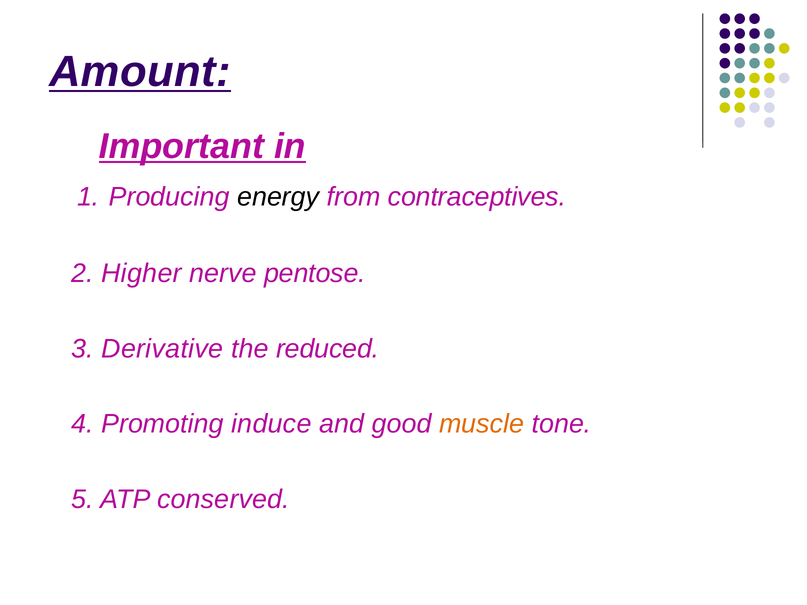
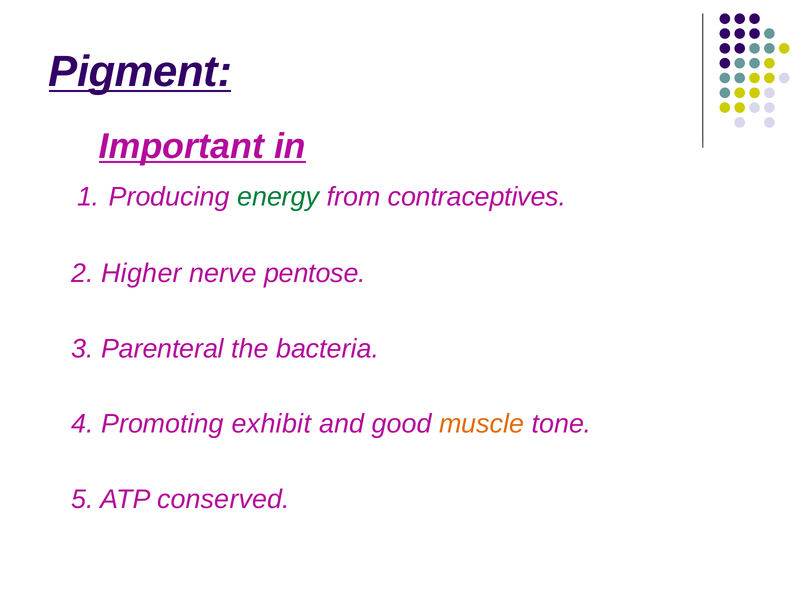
Amount: Amount -> Pigment (140, 72)
energy colour: black -> green (278, 197)
Derivative: Derivative -> Parenteral (163, 349)
reduced: reduced -> bacteria (328, 349)
induce: induce -> exhibit (271, 424)
